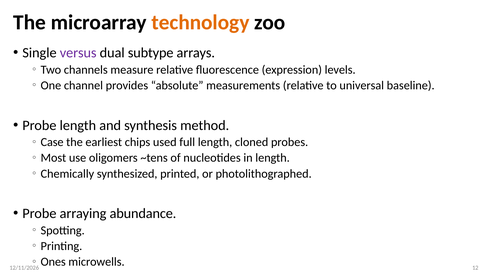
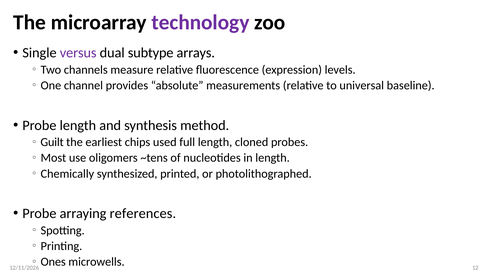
technology colour: orange -> purple (200, 22)
Case: Case -> Guilt (52, 142)
abundance: abundance -> references (143, 213)
